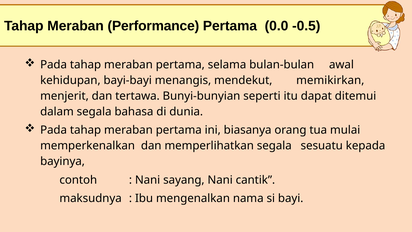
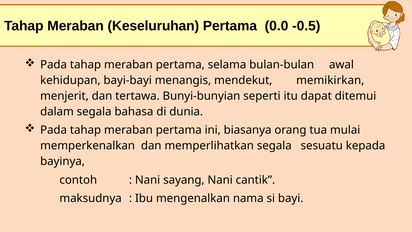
Performance: Performance -> Keseluruhan (153, 26)
